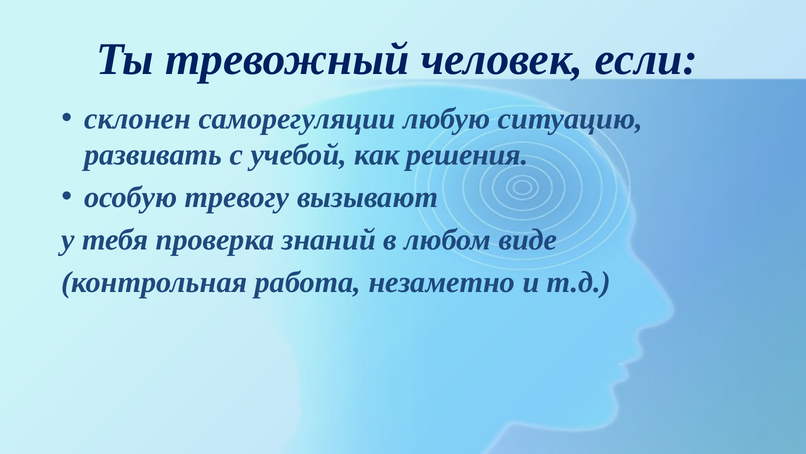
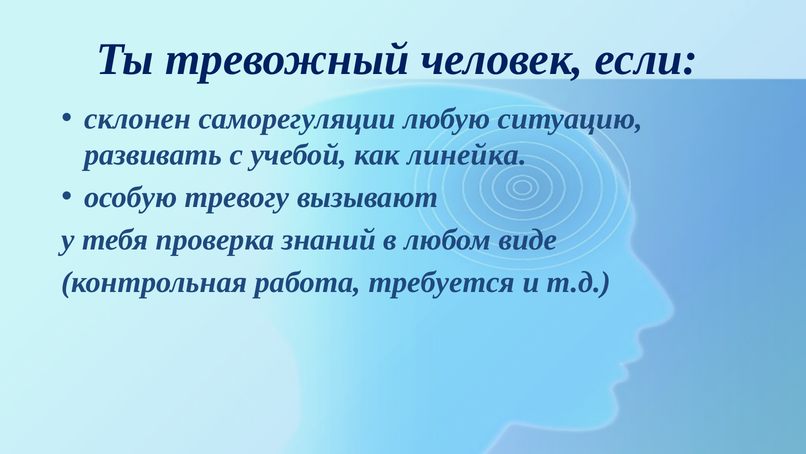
решения: решения -> линейка (467, 155)
незаметно: незаметно -> требуется (442, 282)
